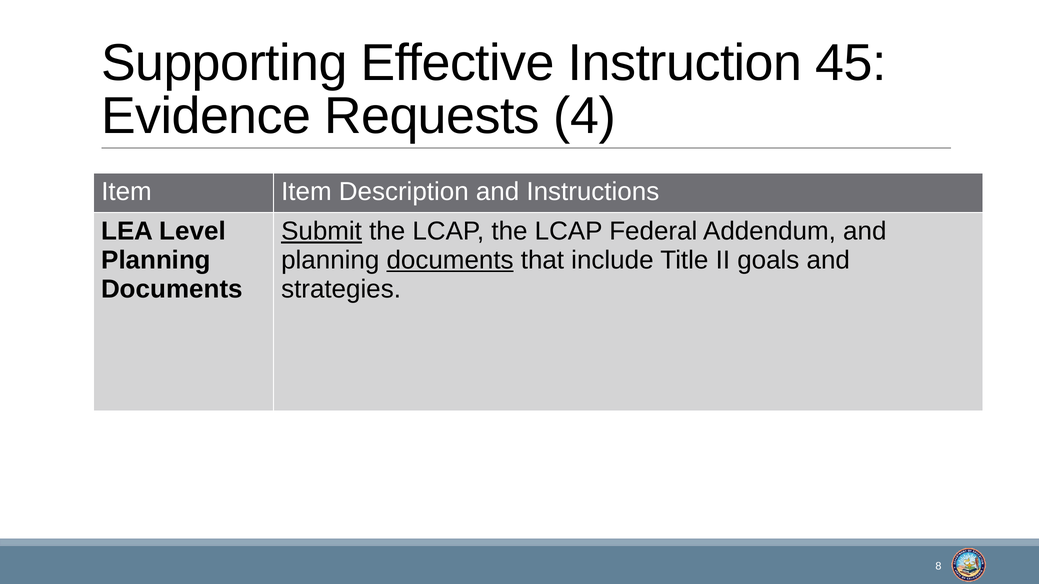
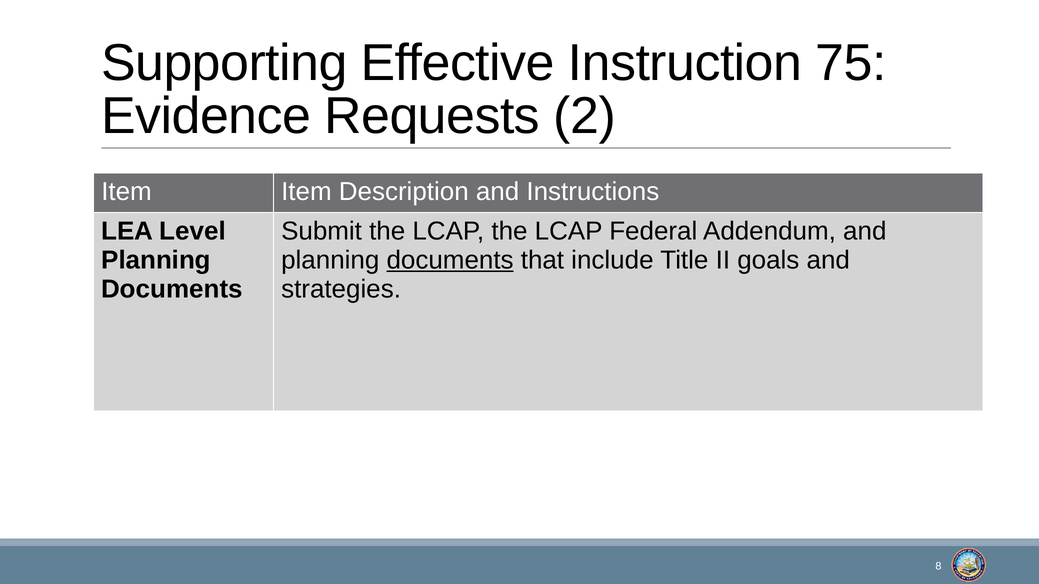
45: 45 -> 75 (851, 63)
4: 4 -> 2 (585, 116)
Submit underline: present -> none (322, 232)
